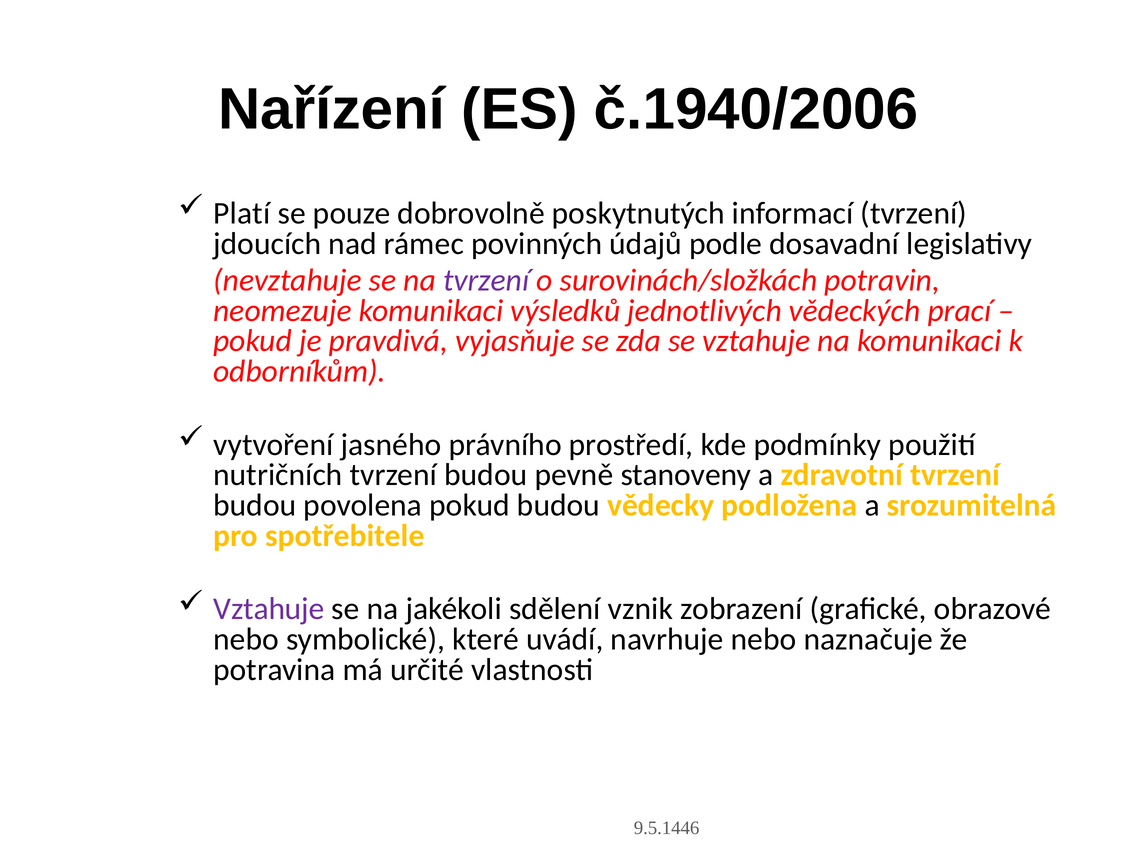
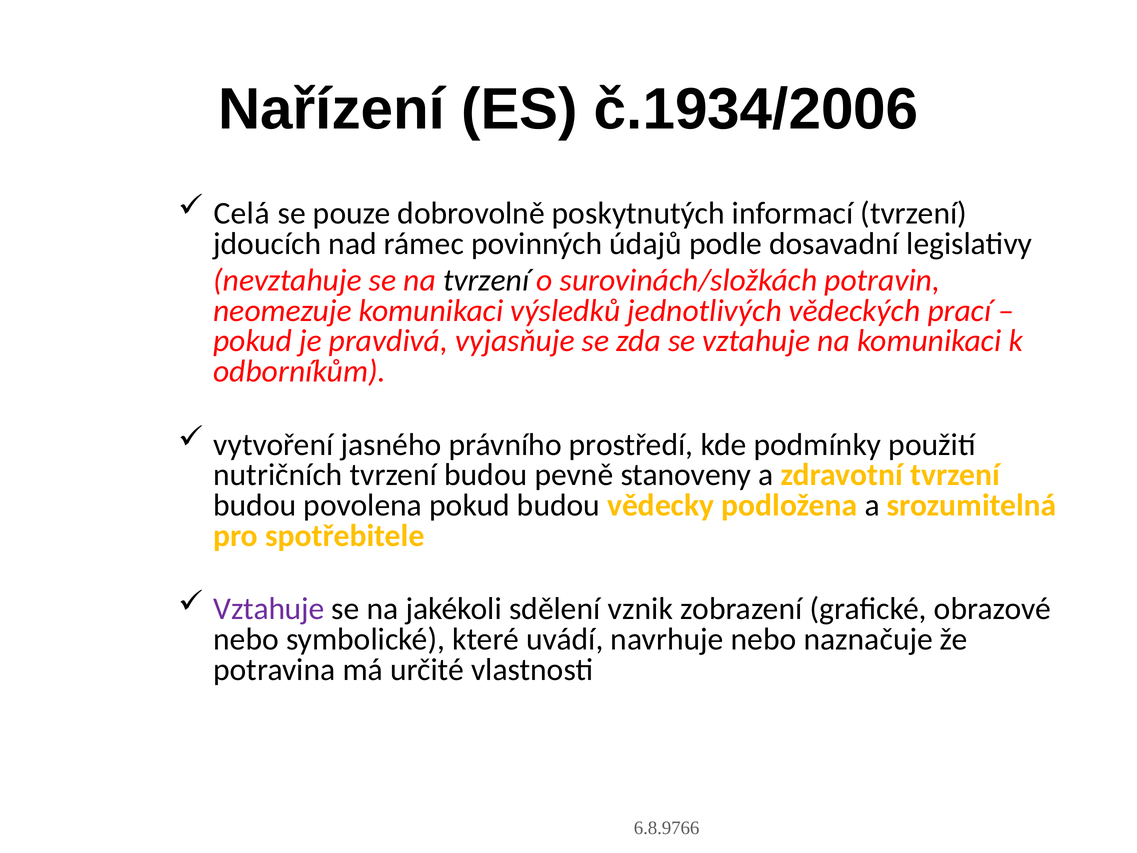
č.1940/2006: č.1940/2006 -> č.1934/2006 (756, 109)
Platí: Platí -> Celá (242, 213)
tvrzení colour: purple -> black (486, 280)
9.5.1446: 9.5.1446 -> 6.8.9766 (667, 828)
